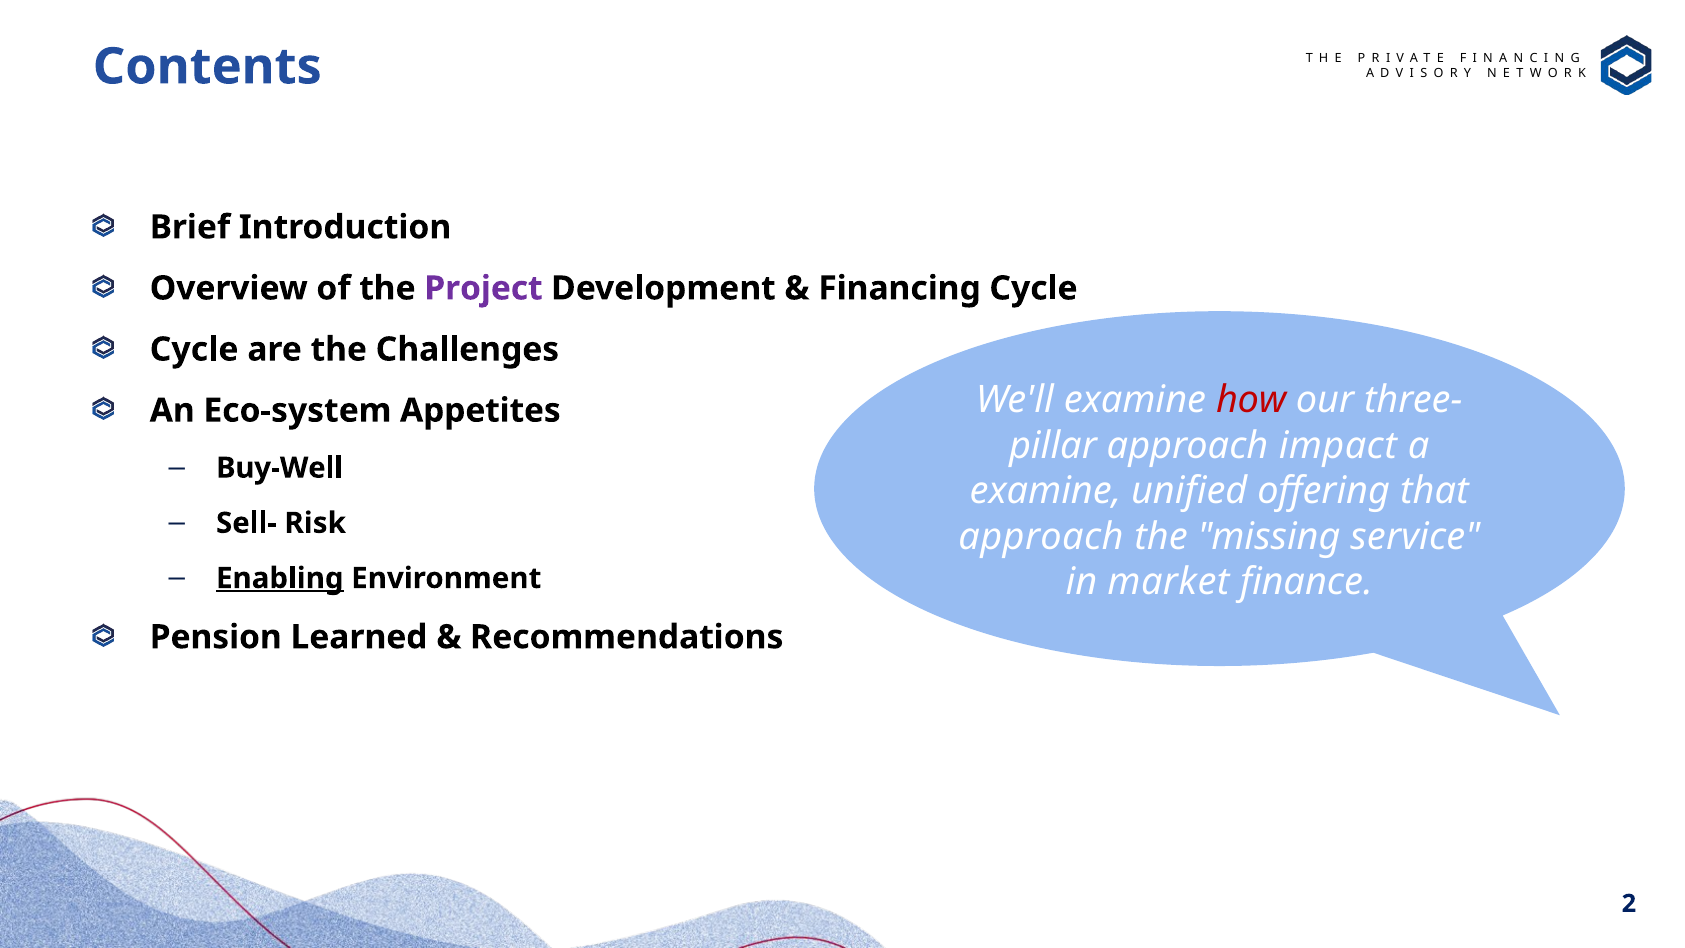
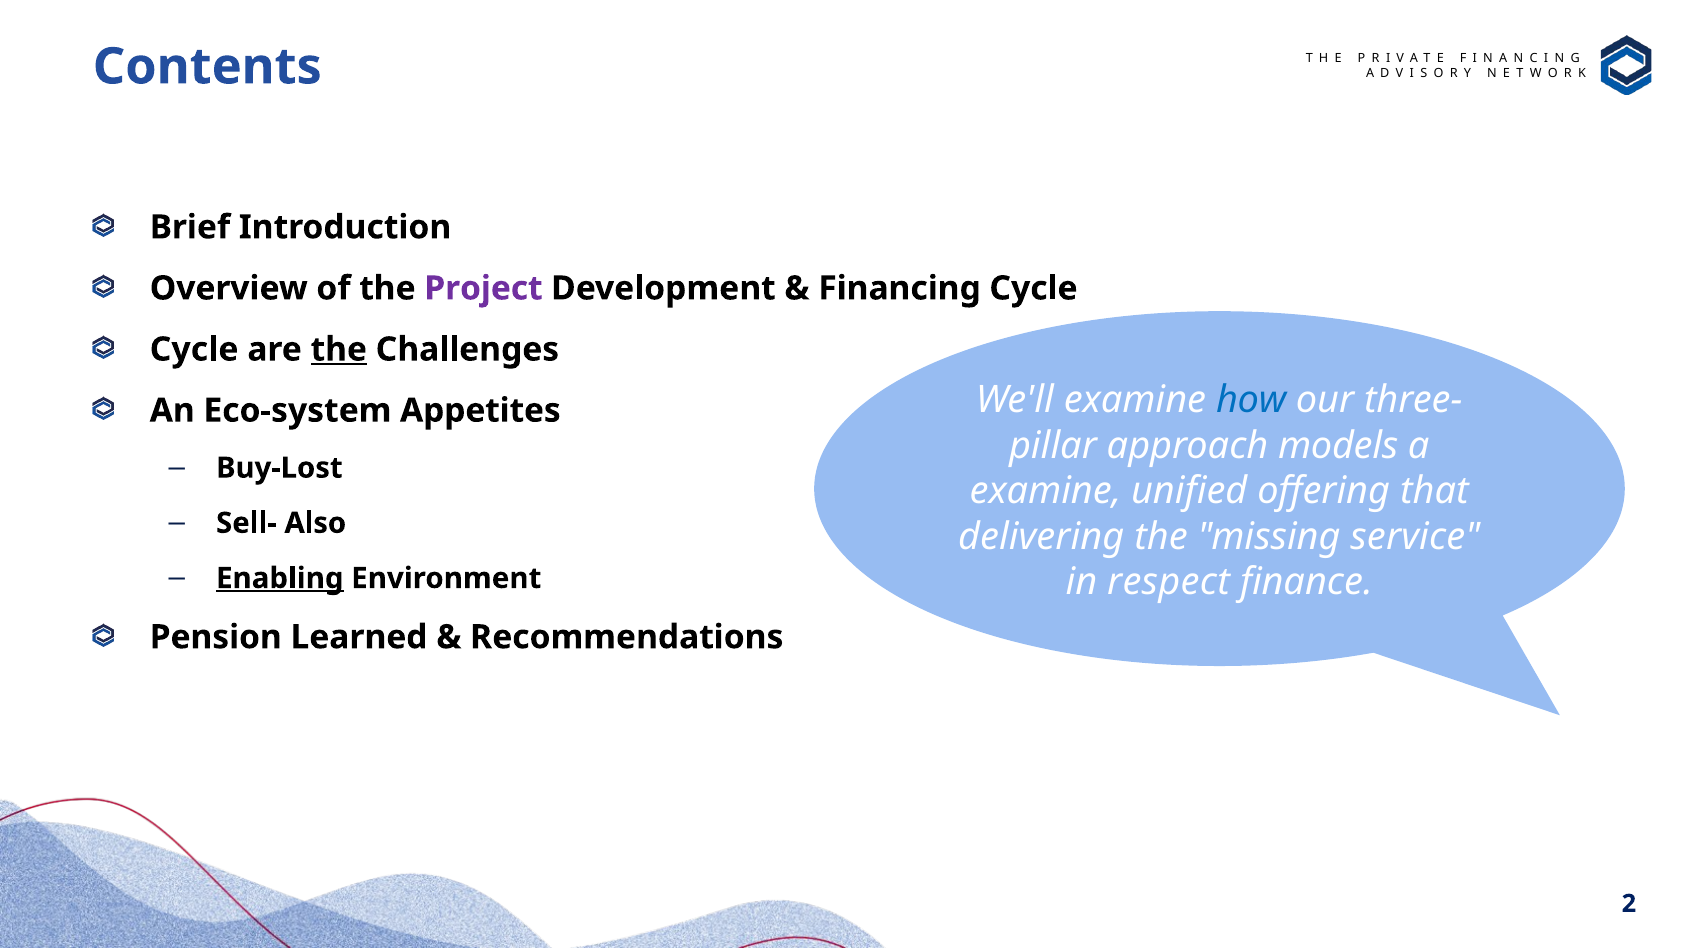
the underline: none -> present (339, 349)
how colour: red -> blue (1251, 400)
impact: impact -> models (1338, 446)
Buy-Well: Buy-Well -> Buy-Lost (279, 468)
Risk: Risk -> Also (315, 523)
approach: approach -> delivering (1041, 537)
market: market -> respect (1169, 582)
